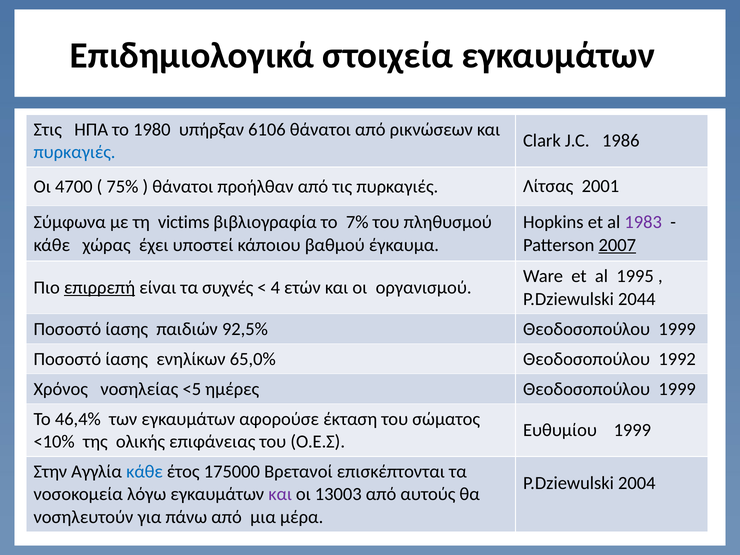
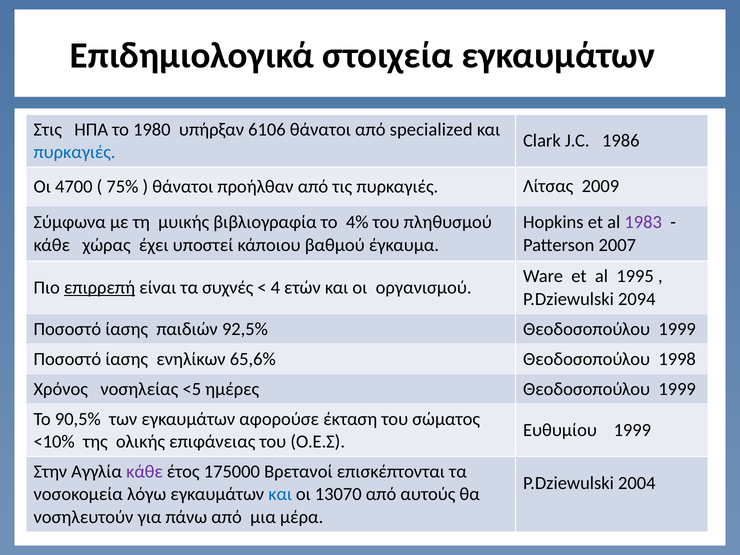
ρικνώσεων: ρικνώσεων -> specialized (431, 130)
2001: 2001 -> 2009 (600, 186)
victims: victims -> μυικής (184, 222)
7%: 7% -> 4% (357, 222)
2007 underline: present -> none (617, 245)
2044: 2044 -> 2094 (637, 299)
65,0%: 65,0% -> 65,6% (253, 359)
1992: 1992 -> 1998 (677, 359)
46,4%: 46,4% -> 90,5% (78, 419)
κάθε colour: blue -> purple (144, 472)
και colour: purple -> blue (280, 494)
13003: 13003 -> 13070 (338, 494)
